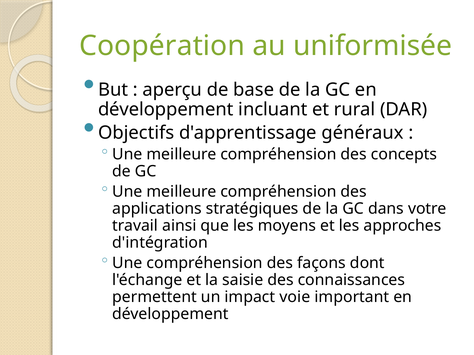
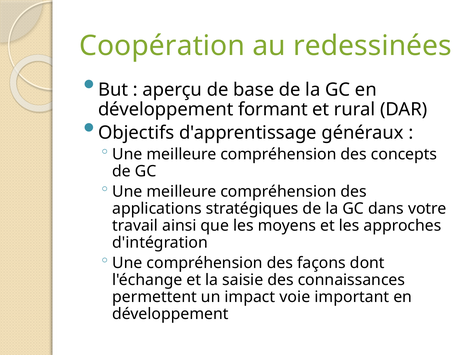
uniformisée: uniformisée -> redessinées (372, 46)
incluant: incluant -> formant (273, 110)
